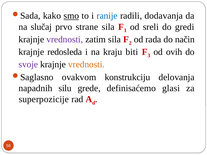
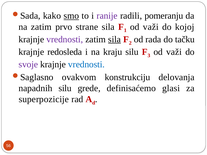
ranije colour: blue -> purple (107, 16)
dodavanja: dodavanja -> pomeranju (164, 16)
na slučaj: slučaj -> zatim (41, 27)
sreli: sreli -> važi (151, 27)
gredi: gredi -> kojoj (185, 27)
sila underline: none -> present (114, 39)
način: način -> tačku (185, 39)
kraju biti: biti -> silu (132, 52)
ovih: ovih -> važi (174, 52)
vrednosti colour: orange -> blue (86, 65)
